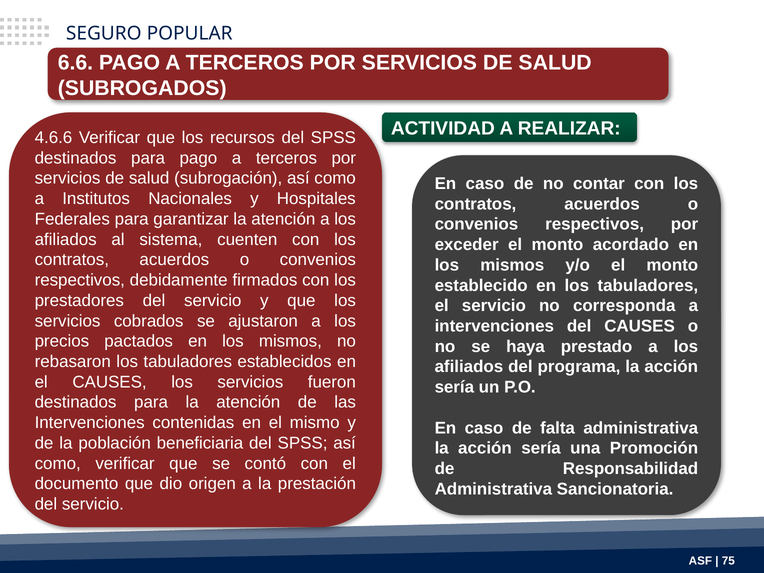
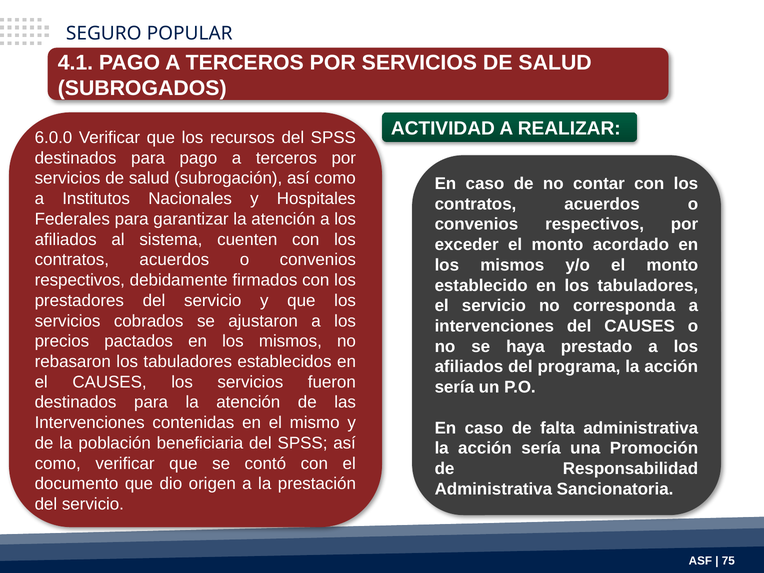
6.6: 6.6 -> 4.1 (75, 63)
4.6.6: 4.6.6 -> 6.0.0 (53, 138)
